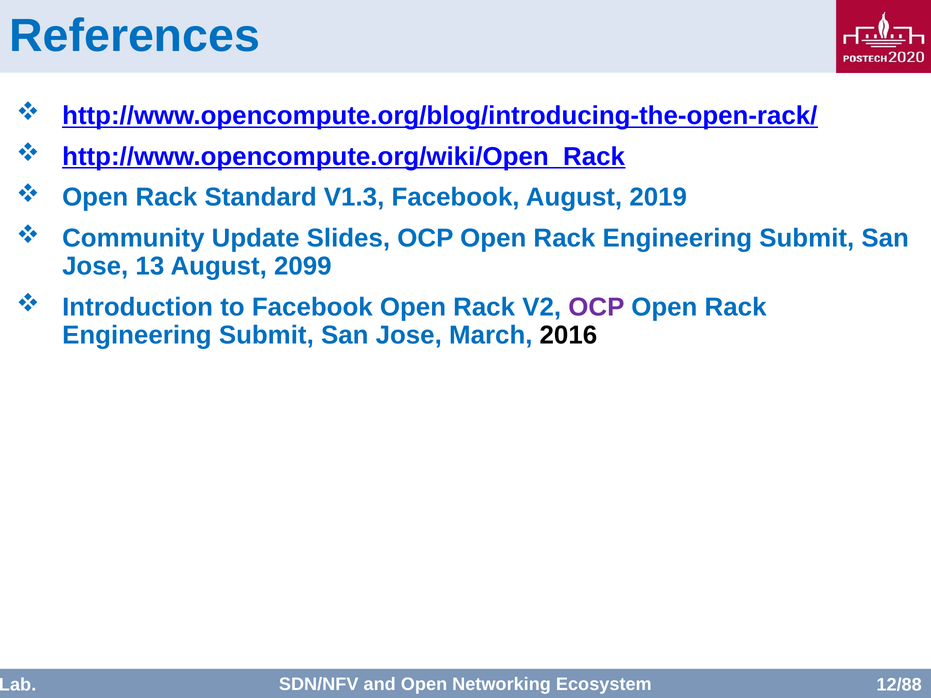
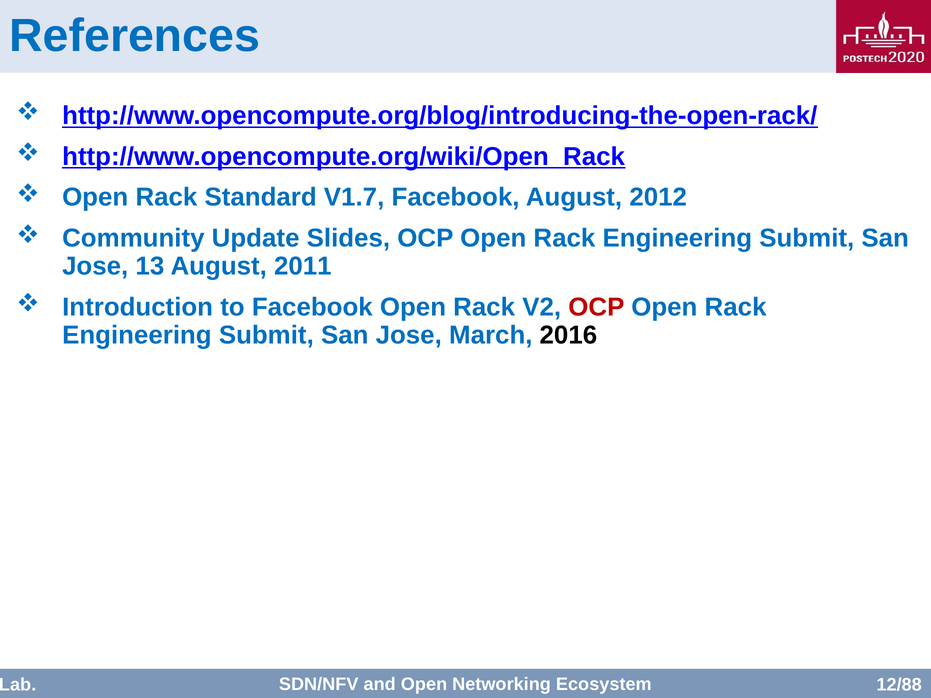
V1.3: V1.3 -> V1.7 (354, 198)
2019: 2019 -> 2012 (658, 198)
2099: 2099 -> 2011 (303, 266)
OCP colour: purple -> red (596, 307)
